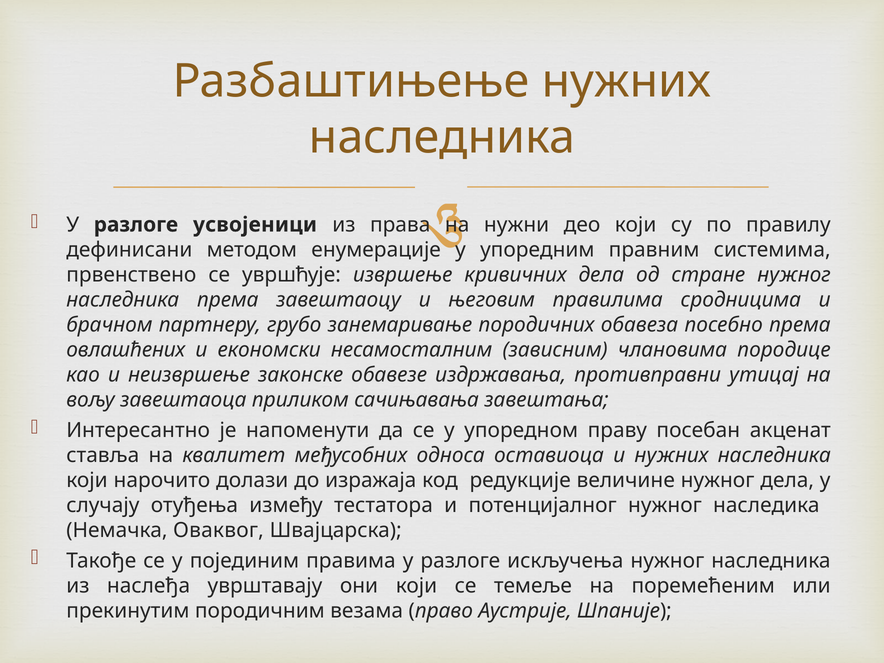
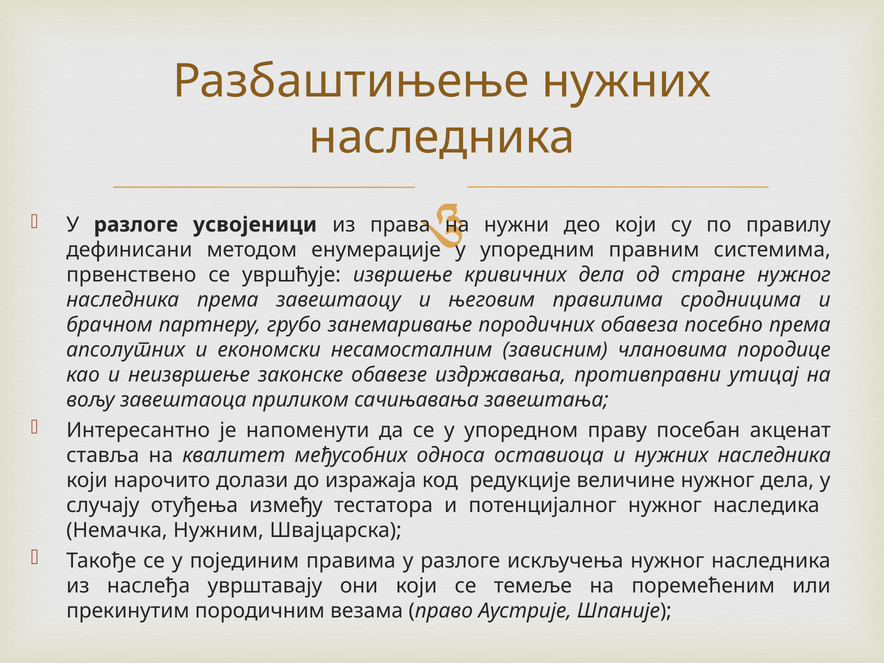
овлашћених: овлашћених -> апсолутних (126, 350)
Оваквог: Оваквог -> Нужним (218, 531)
